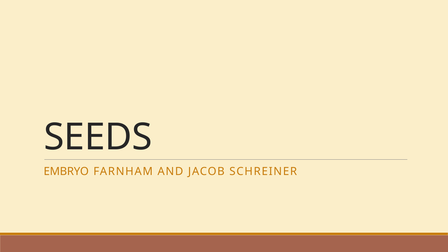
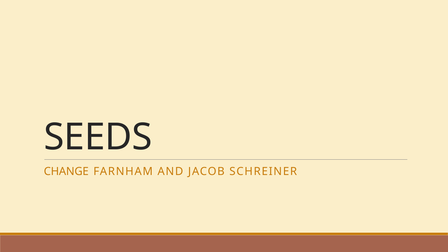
EMBRYO: EMBRYO -> CHANGE (66, 171)
